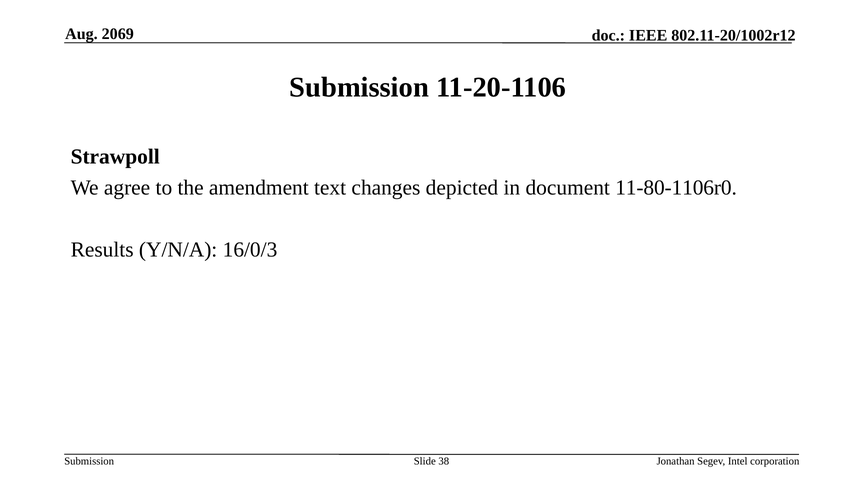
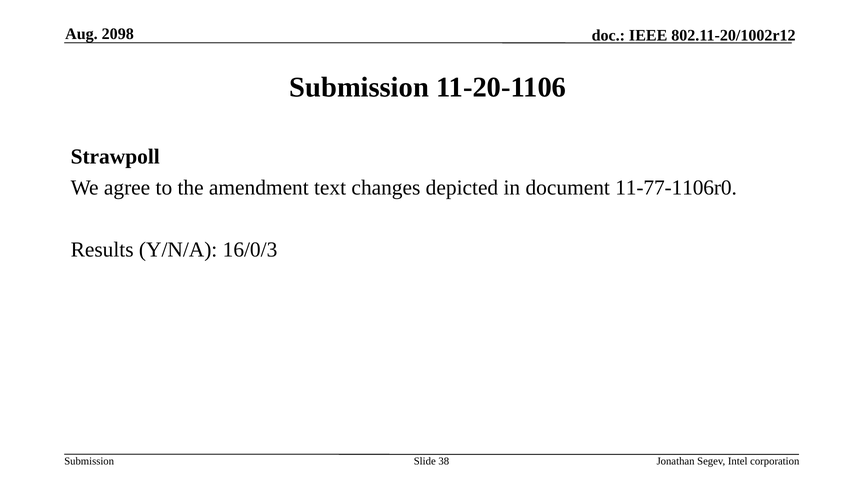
2069: 2069 -> 2098 (118, 34)
11-80-1106r0: 11-80-1106r0 -> 11-77-1106r0 (676, 188)
